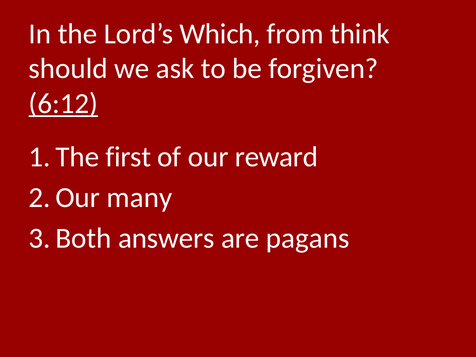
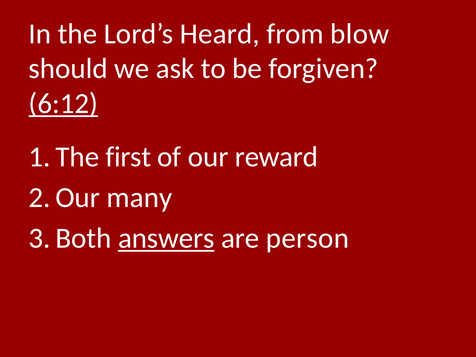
Which: Which -> Heard (220, 34)
think: think -> blow (360, 34)
answers underline: none -> present (166, 238)
pagans: pagans -> person (308, 238)
